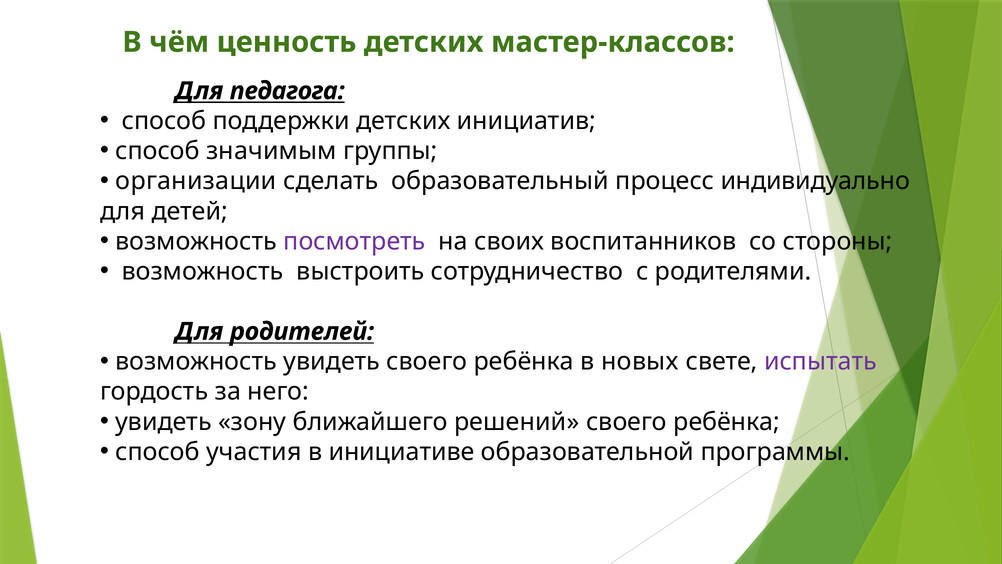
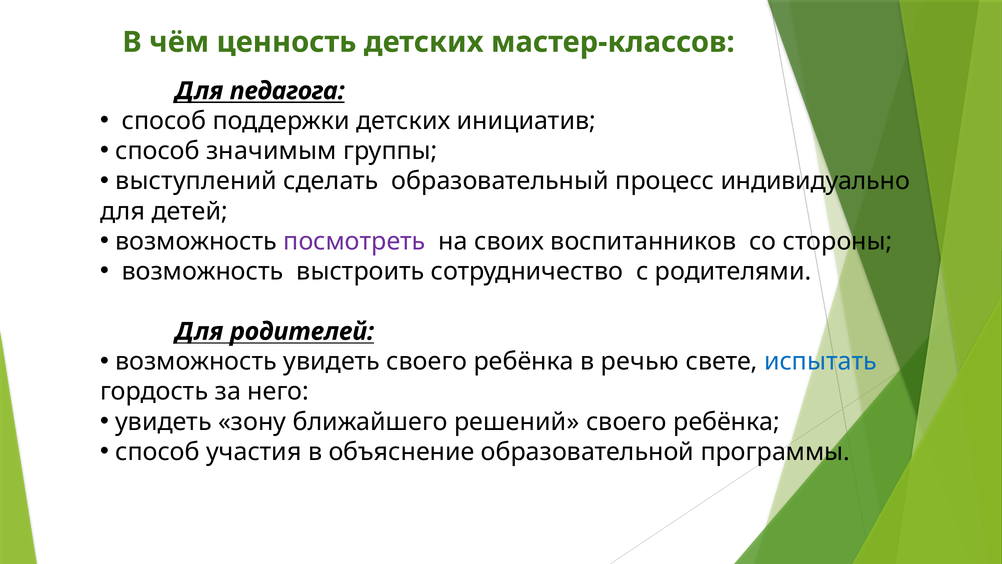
организации: организации -> выступлений (196, 181)
новых: новых -> речью (640, 361)
испытать colour: purple -> blue (821, 361)
инициативе: инициативе -> объяснение (402, 452)
